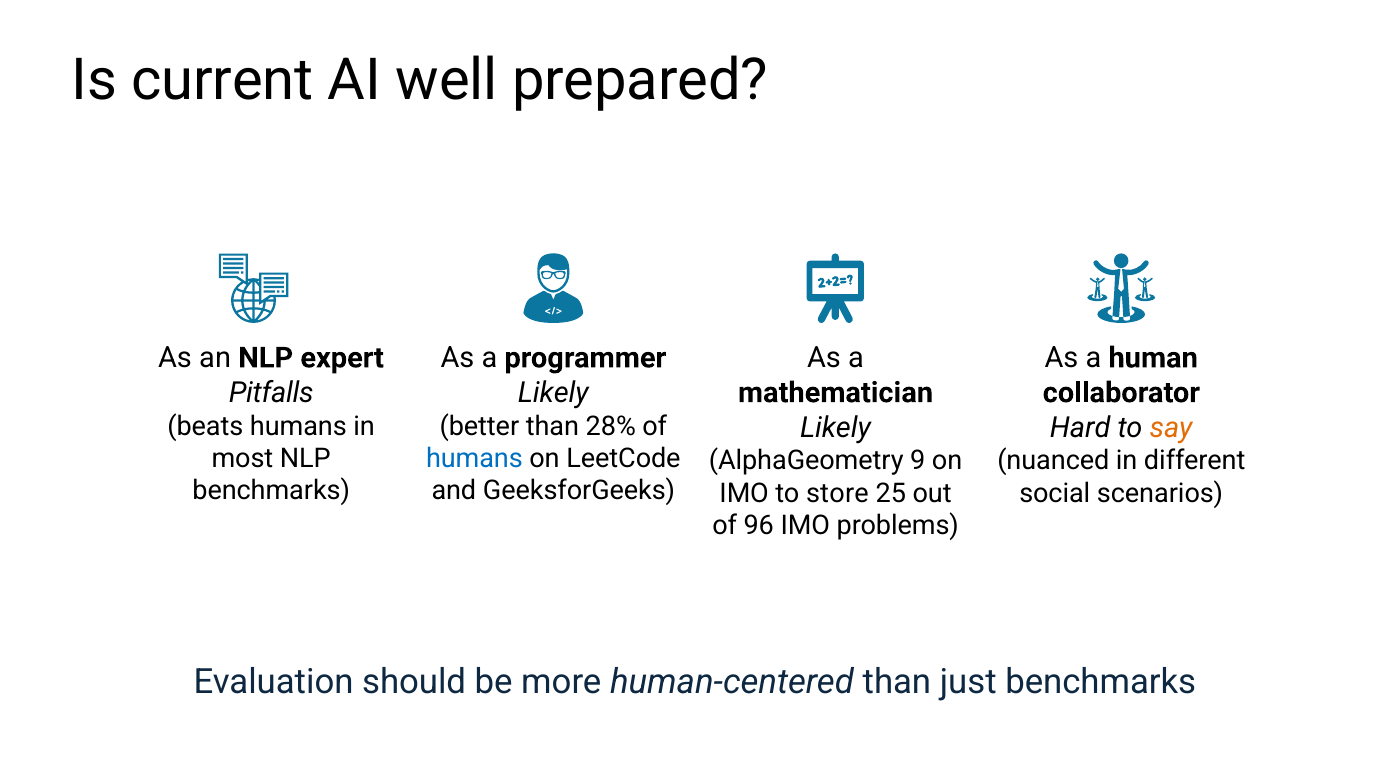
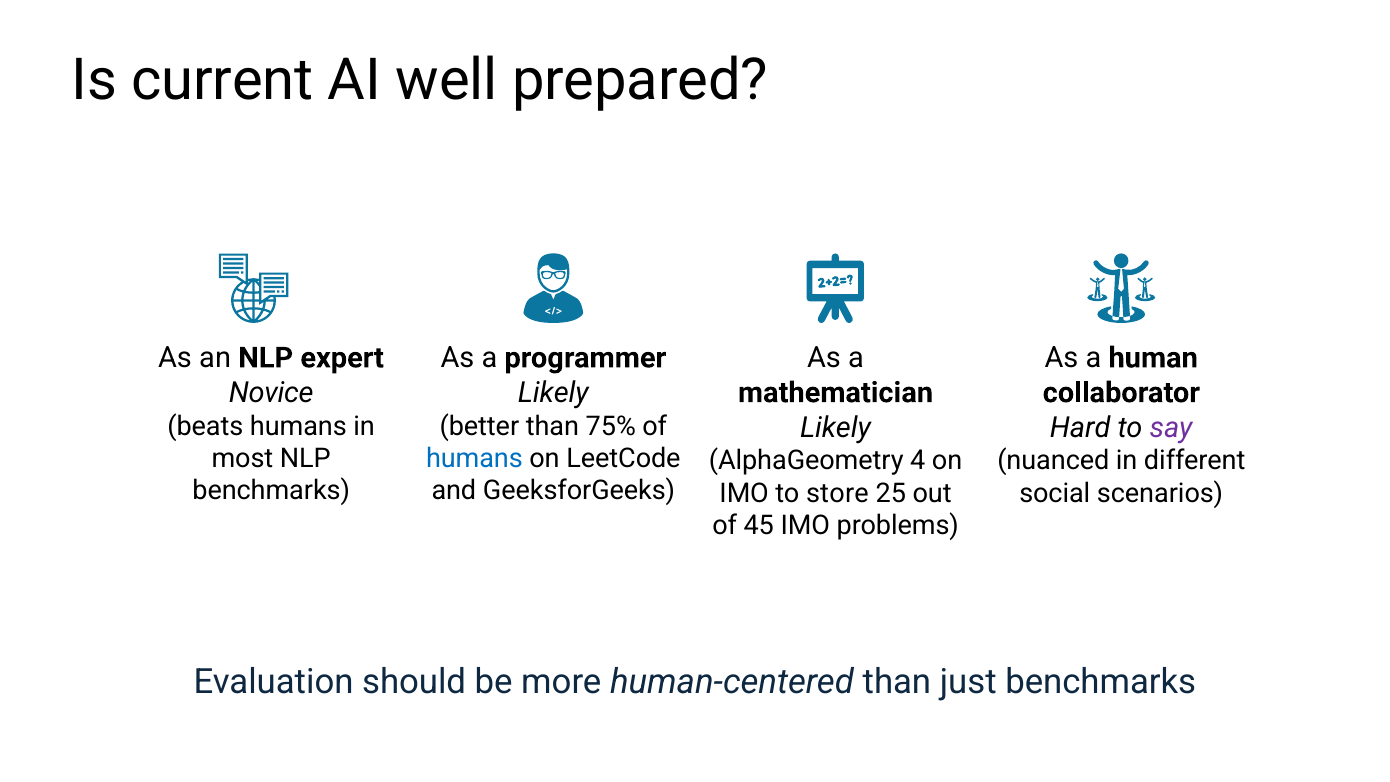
Pitfalls: Pitfalls -> Novice (271, 393)
28%: 28% -> 75% (611, 426)
say colour: orange -> purple (1171, 427)
9: 9 -> 4 (918, 461)
96: 96 -> 45 (759, 526)
